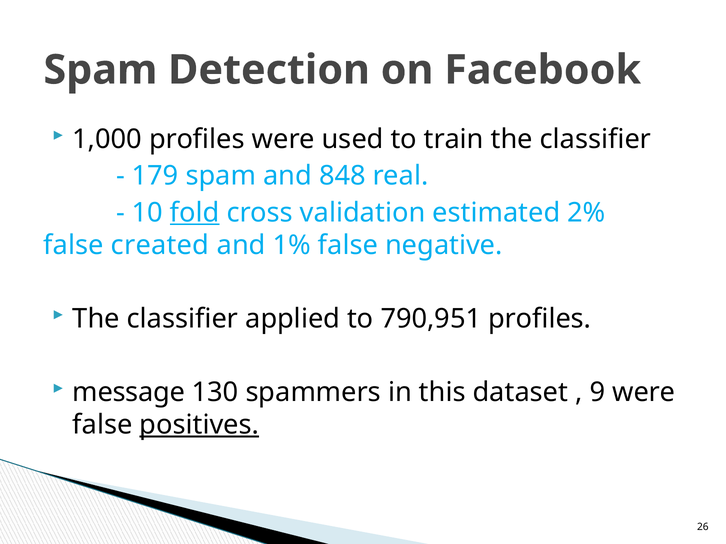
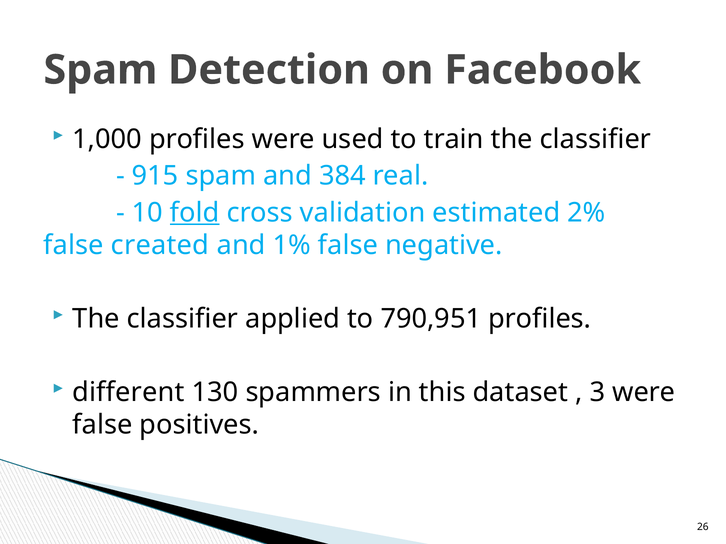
179: 179 -> 915 (155, 176)
848: 848 -> 384 (342, 176)
message: message -> different (129, 393)
9: 9 -> 3 (597, 393)
positives underline: present -> none (199, 425)
